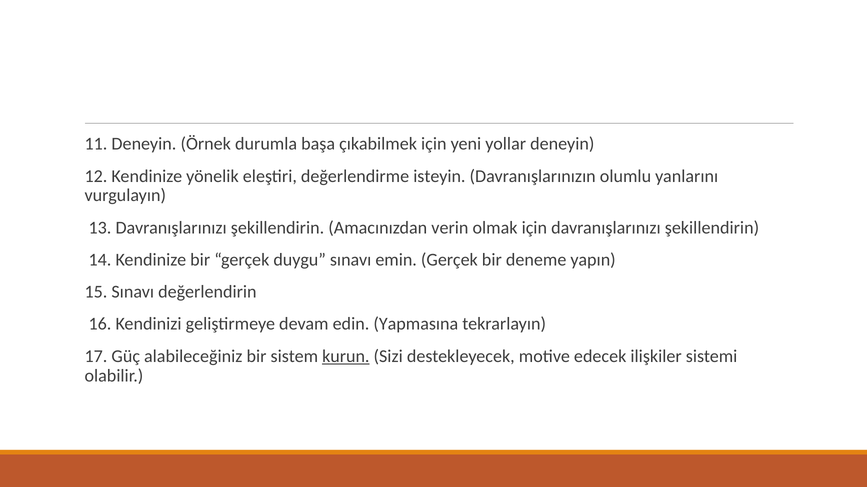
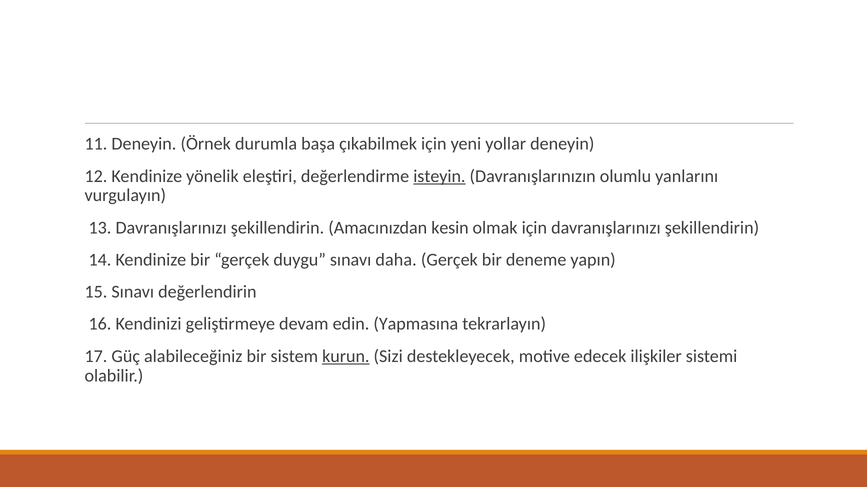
isteyin underline: none -> present (439, 176)
verin: verin -> kesin (450, 228)
emin: emin -> daha (396, 260)
